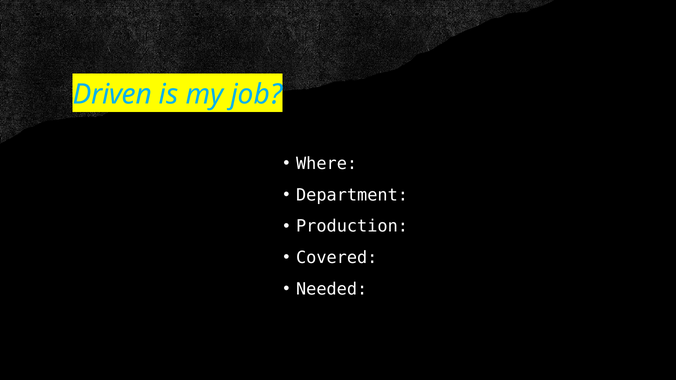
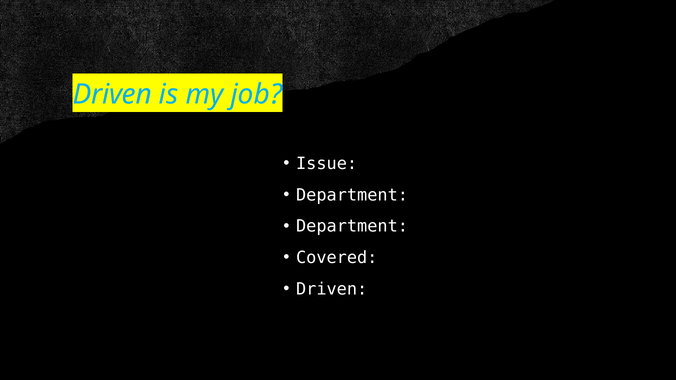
Where: Where -> Issue (327, 164)
Production: Production -> Department (352, 227)
Needed: Needed -> Driven (332, 289)
